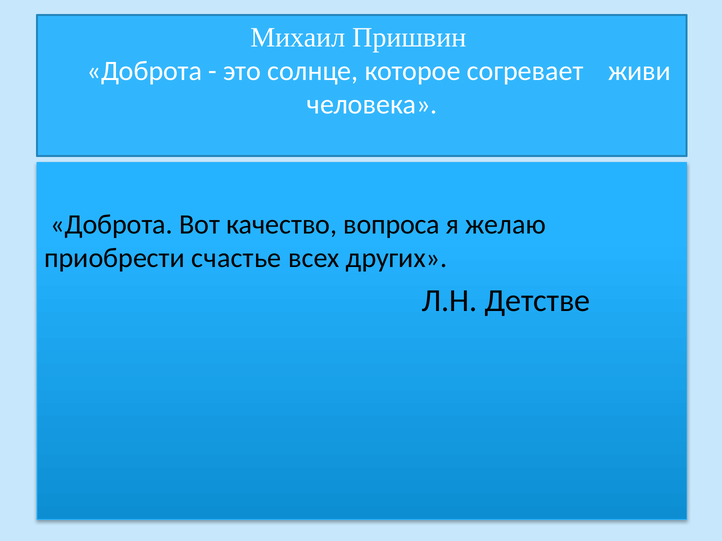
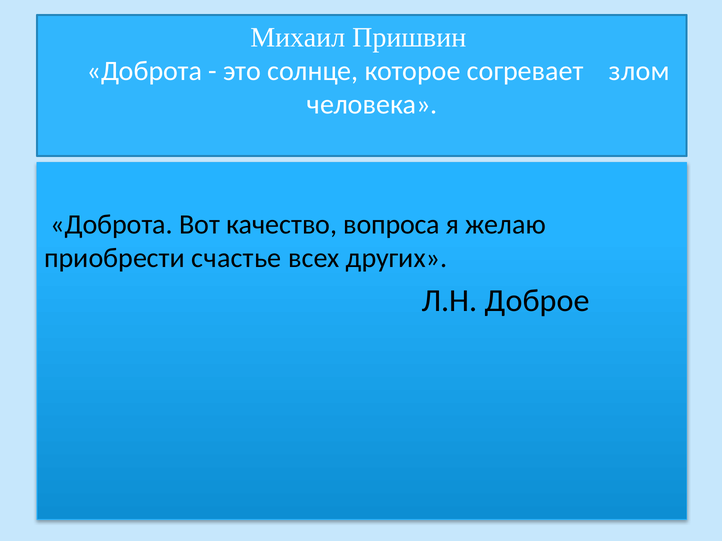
живи: живи -> злом (639, 71)
Детстве: Детстве -> Доброе (537, 301)
